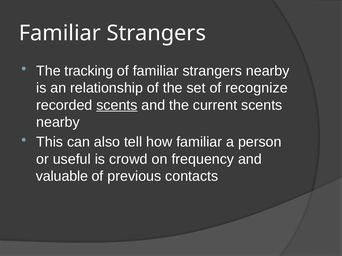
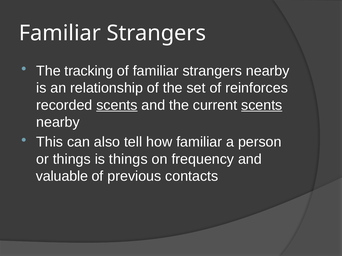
recognize: recognize -> reinforces (257, 88)
scents underline: none -> present (262, 105)
or useful: useful -> things (72, 159)
is crowd: crowd -> things (128, 159)
